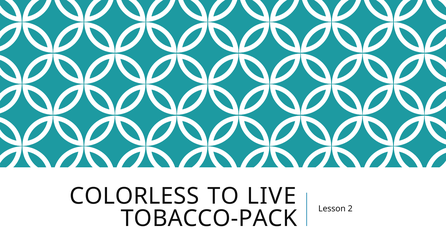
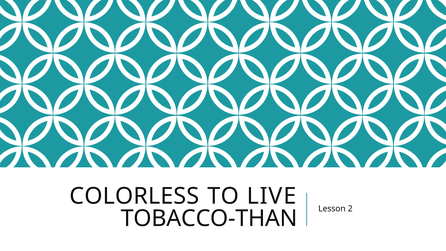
TOBACCO-PACK: TOBACCO-PACK -> TOBACCO-THAN (209, 218)
